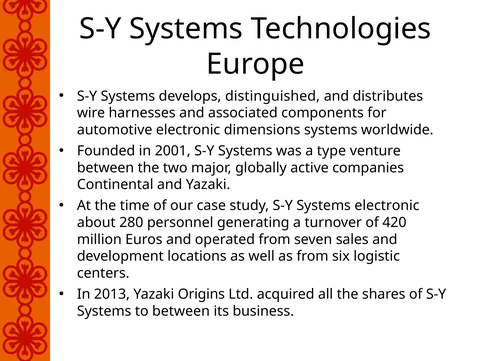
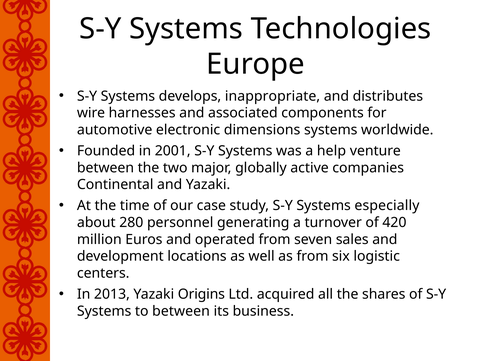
distinguished: distinguished -> inappropriate (273, 96)
type: type -> help (331, 151)
Systems electronic: electronic -> especially (387, 206)
